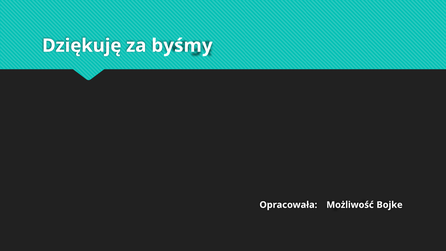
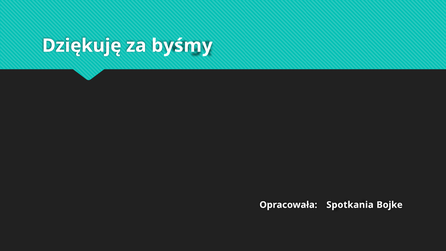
Możliwość: Możliwość -> Spotkania (350, 205)
